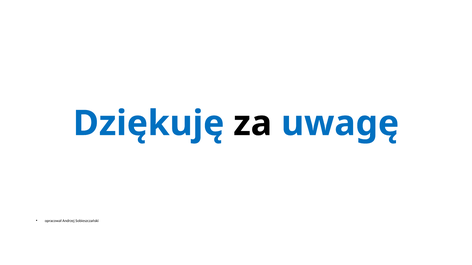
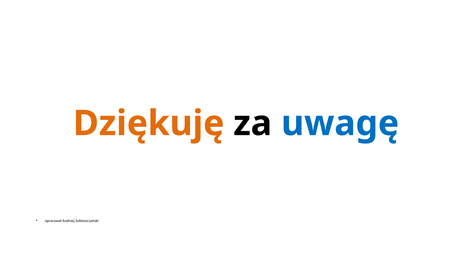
Dziękuję colour: blue -> orange (149, 124)
